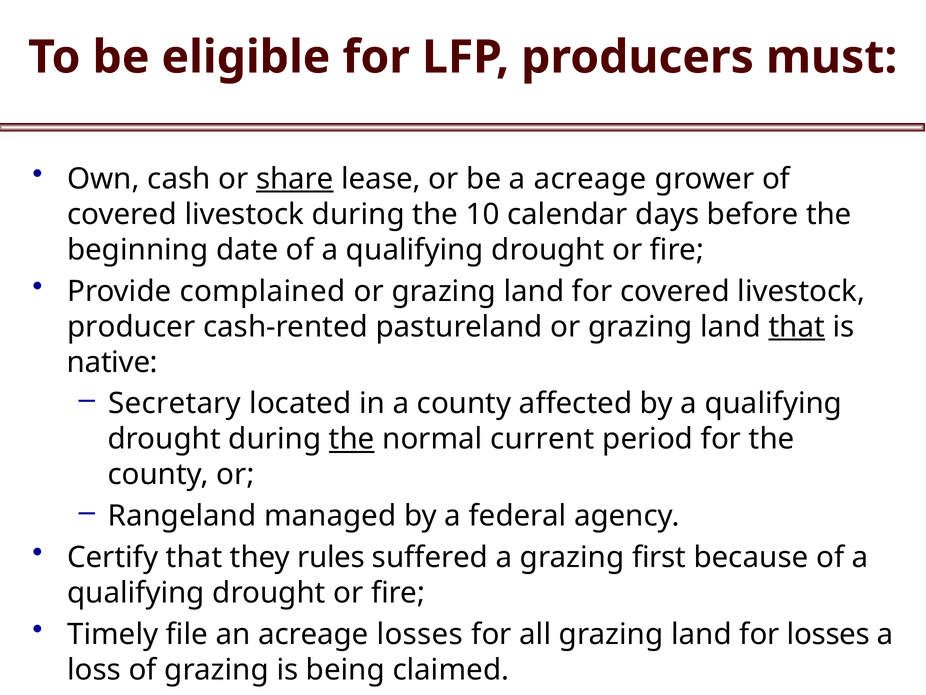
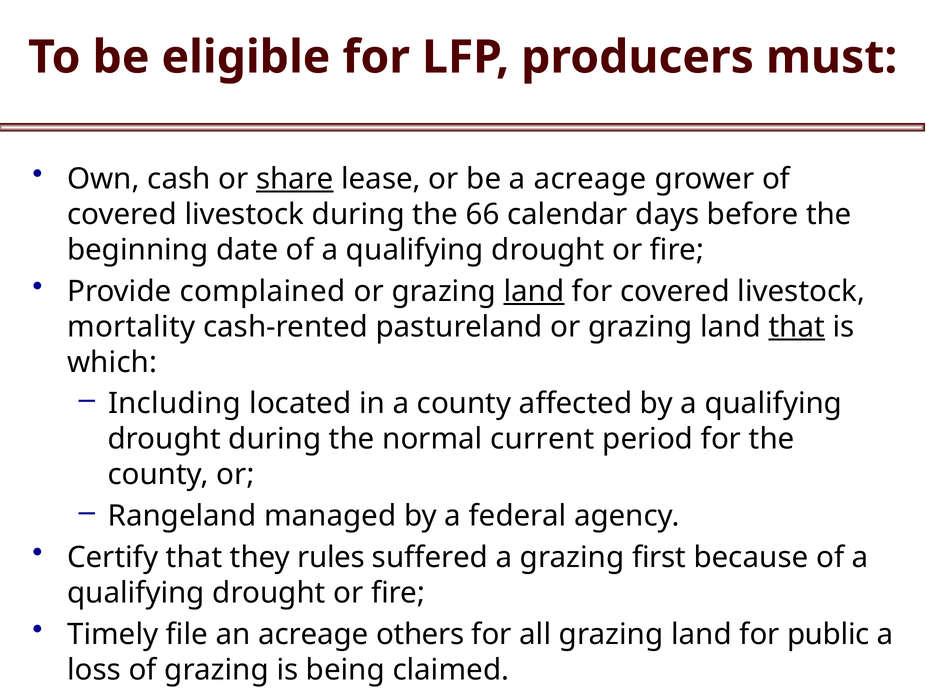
10: 10 -> 66 (483, 214)
land underline: none -> present (534, 291)
producer: producer -> mortality (131, 327)
native: native -> which (112, 362)
Secretary: Secretary -> Including (175, 403)
the underline: present -> none (352, 439)
acreage losses: losses -> others (420, 634)
for losses: losses -> public (828, 634)
